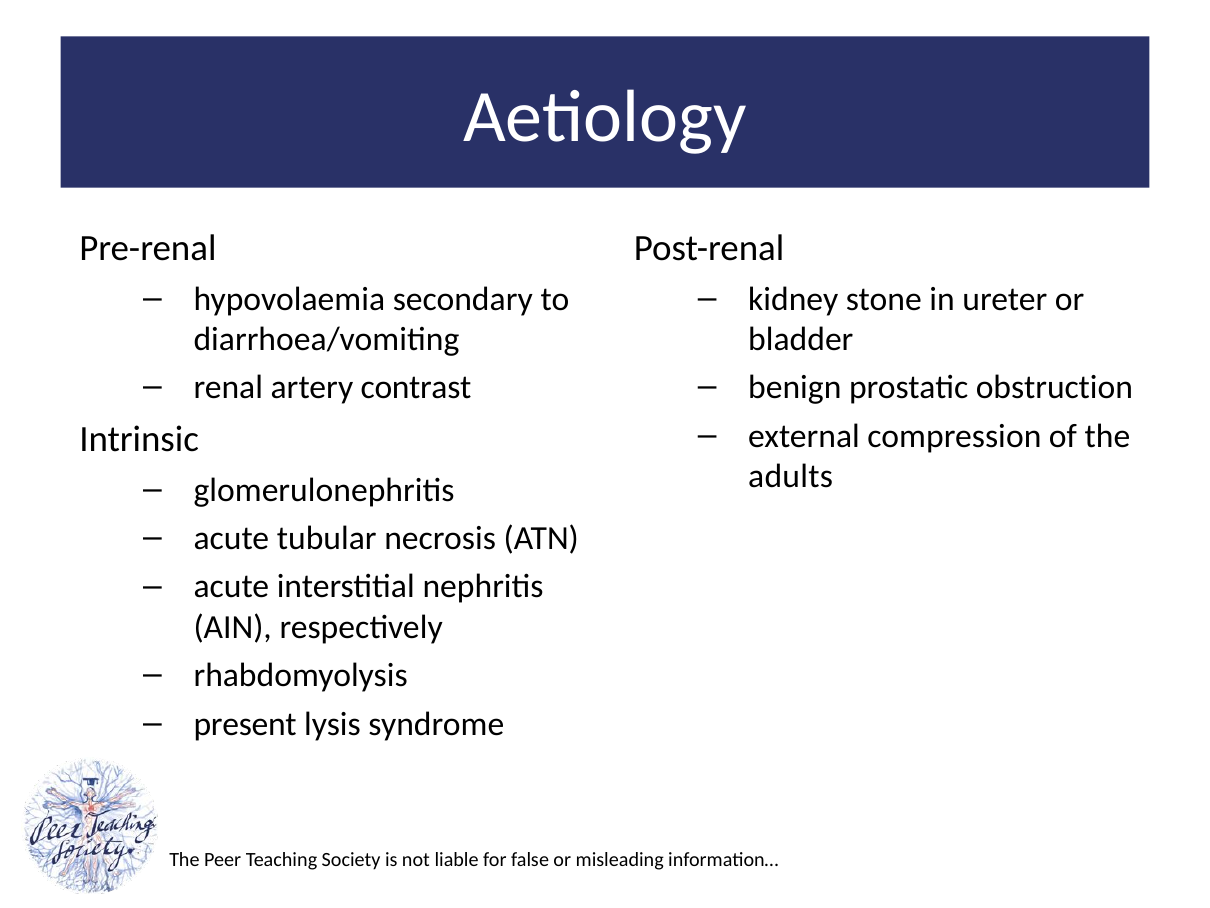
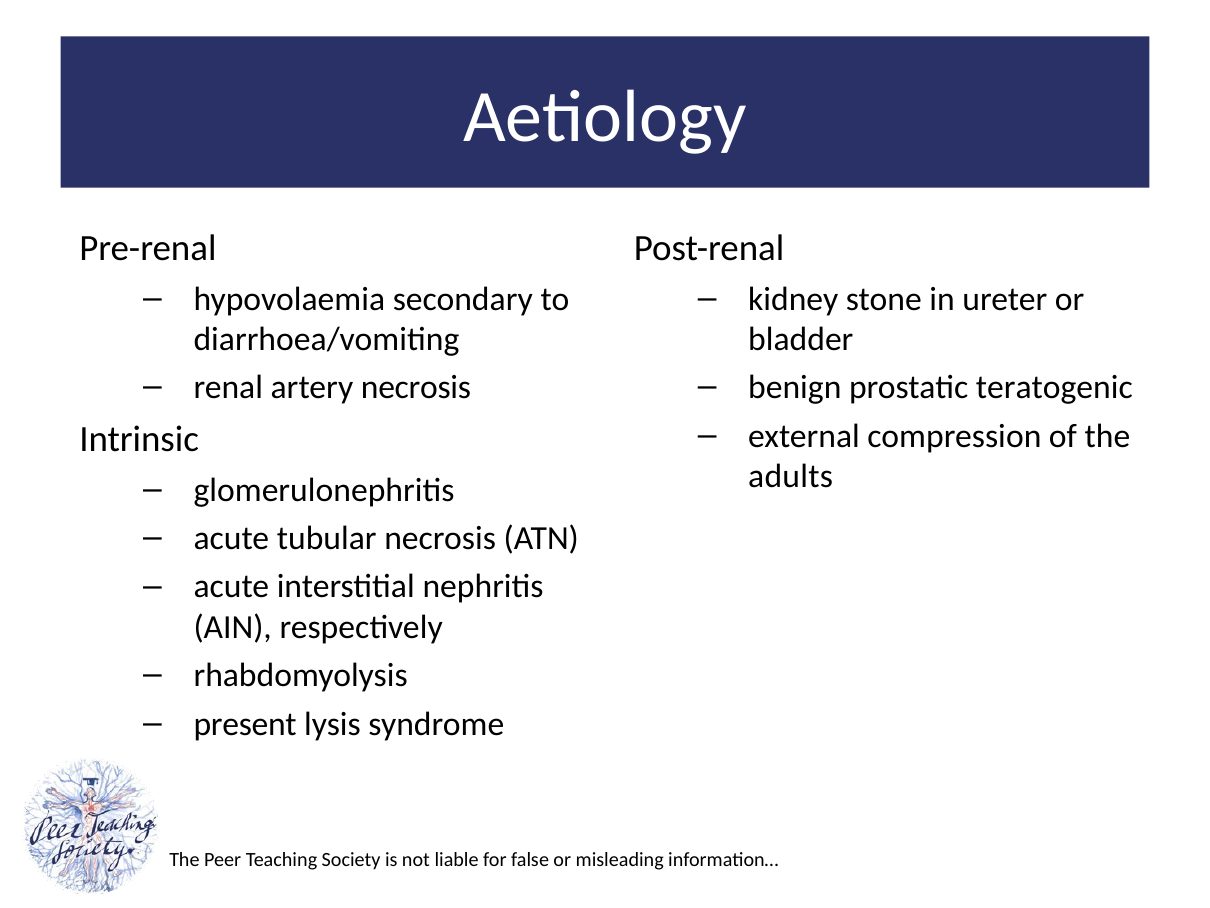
artery contrast: contrast -> necrosis (416, 388)
obstruction: obstruction -> teratogenic (1054, 388)
